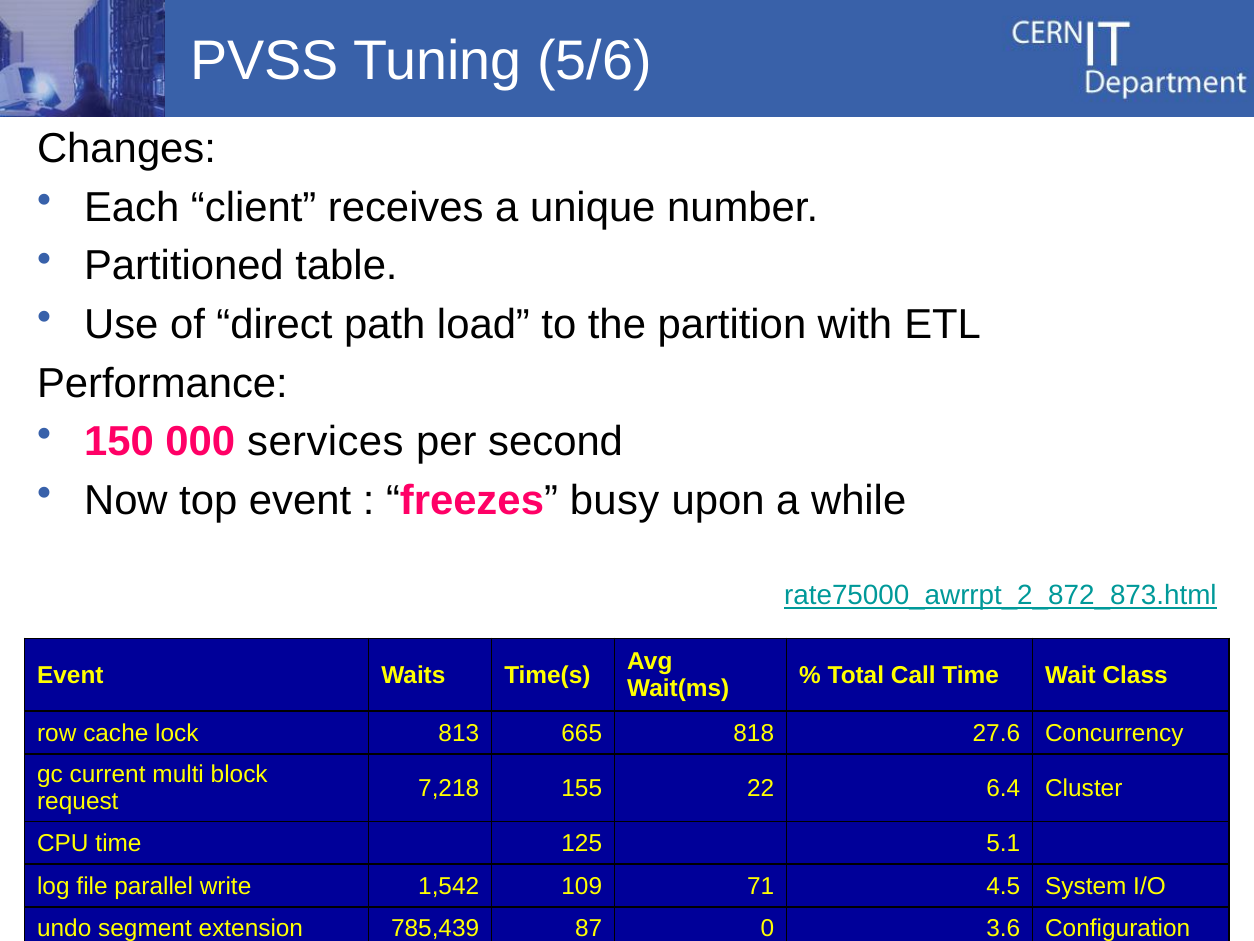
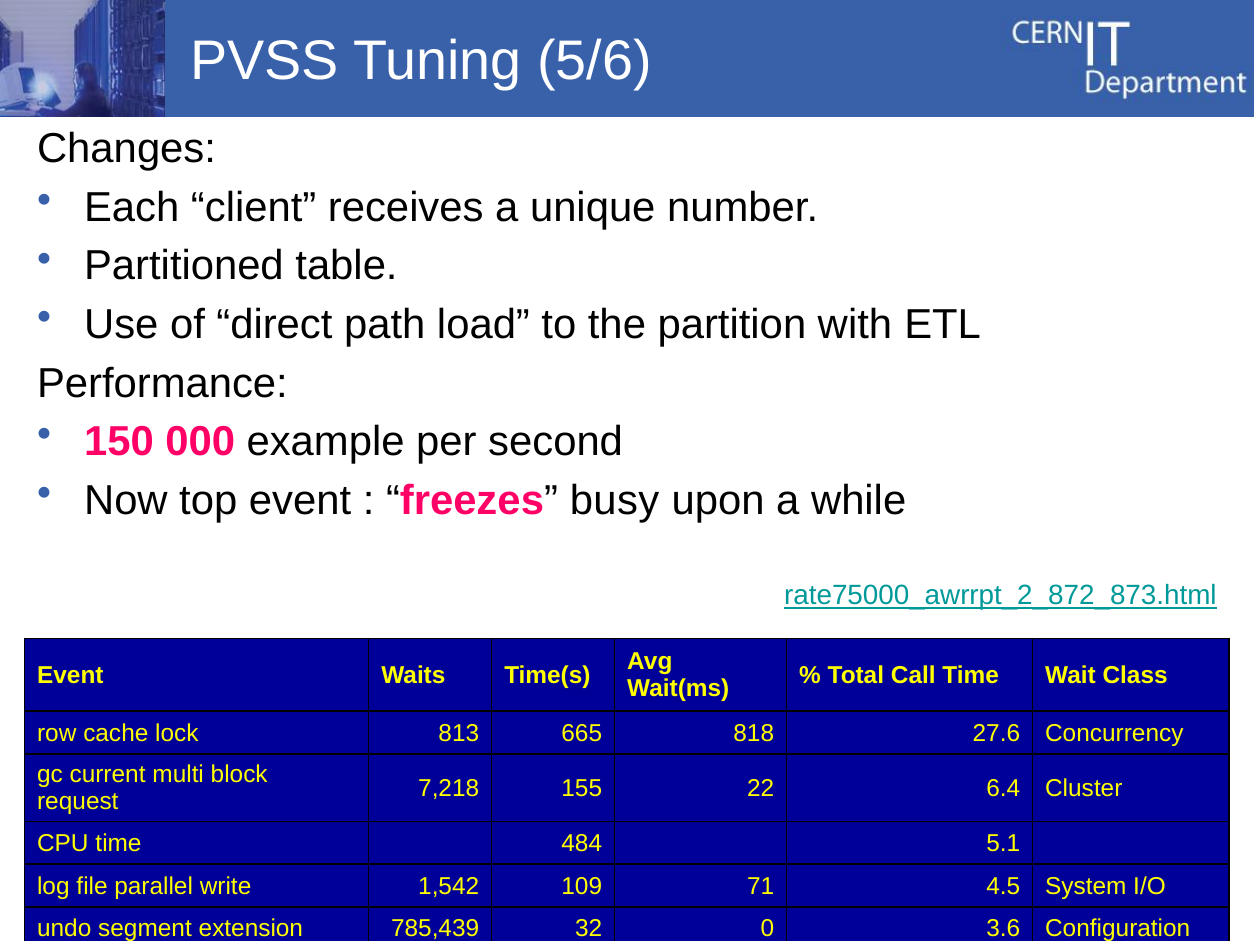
services: services -> example (326, 442)
125: 125 -> 484 (582, 843)
87: 87 -> 32 (589, 928)
